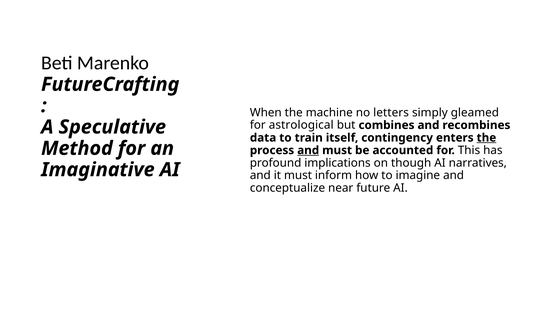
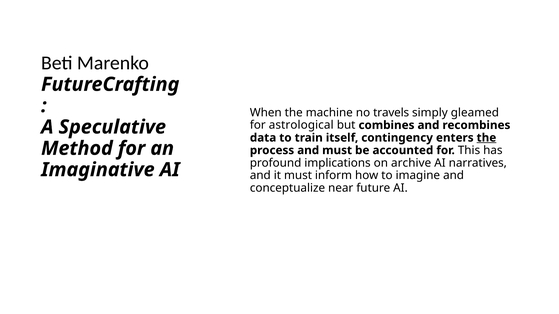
letters: letters -> travels (391, 113)
and underline: present -> none (308, 151)
though: though -> archive (411, 163)
